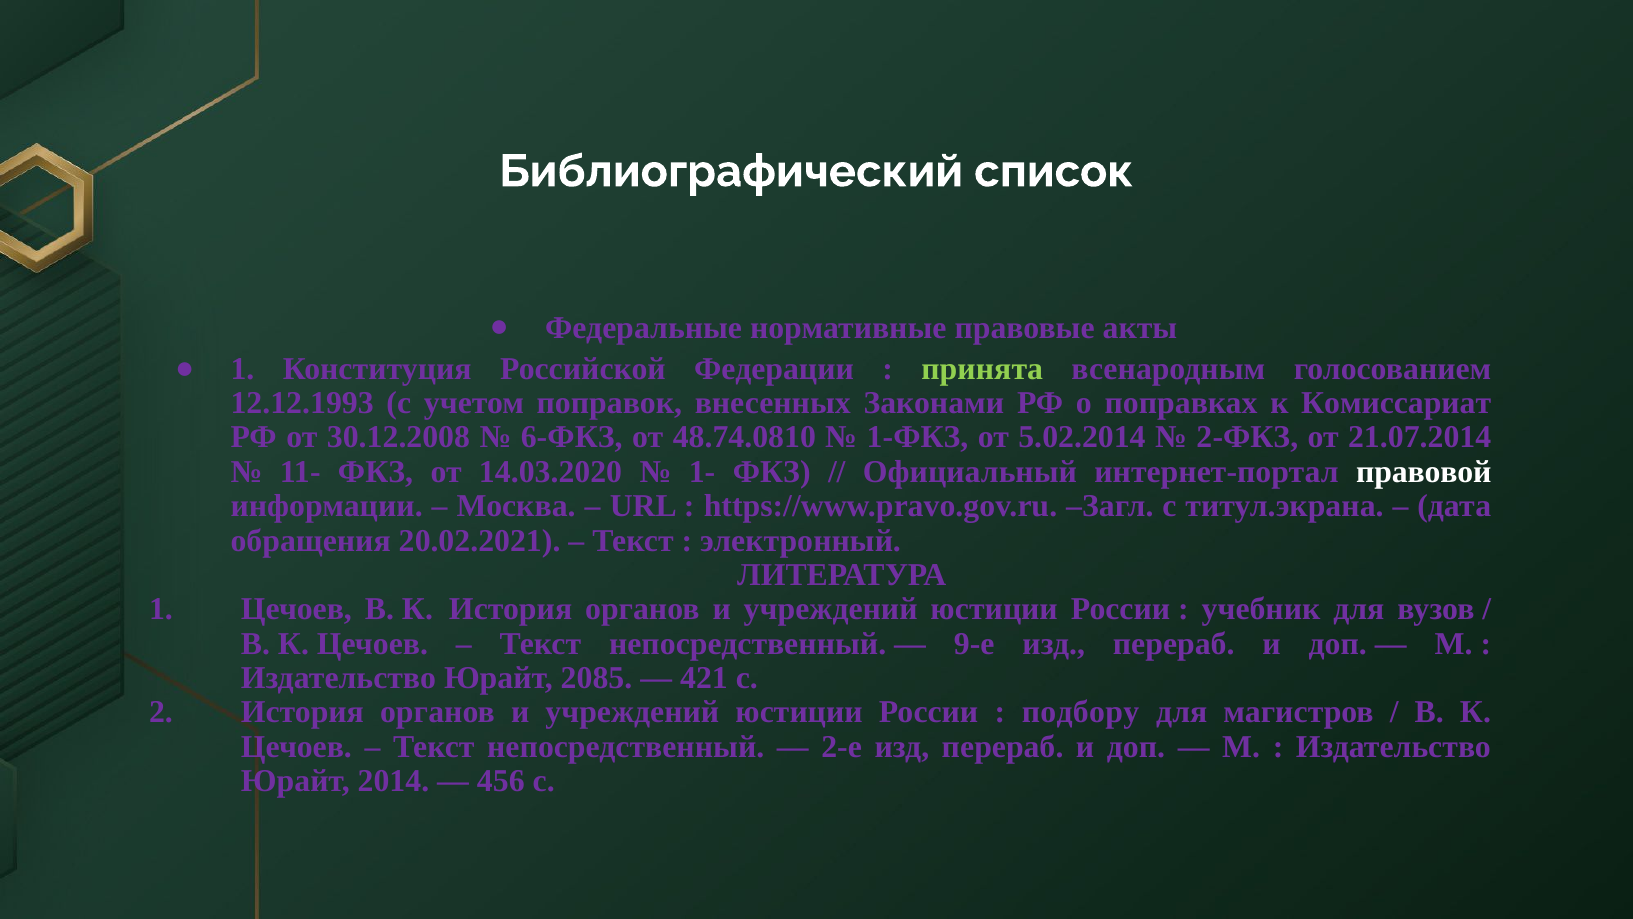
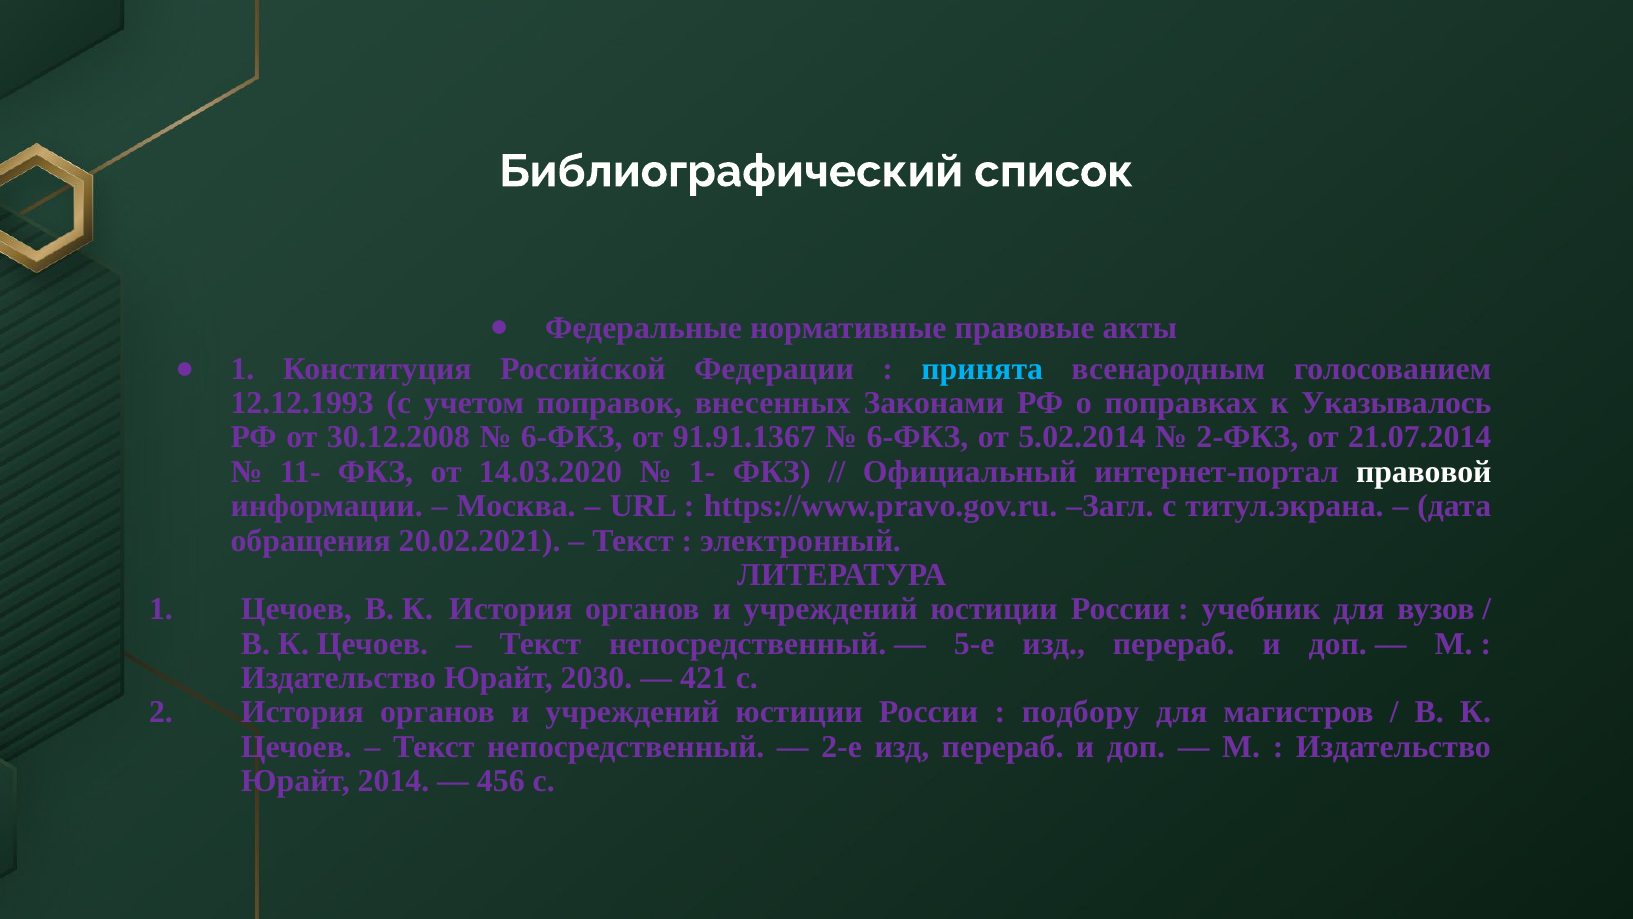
принята colour: light green -> light blue (982, 369)
Комиссариат: Комиссариат -> Указывалось (1396, 403)
48.74.0810: 48.74.0810 -> 91.91.1367 (744, 437)
1-ФКЗ: 1-ФКЗ -> 6-ФКЗ (918, 437)
9-е: 9-е -> 5-е (974, 643)
2085: 2085 -> 2030 (596, 678)
